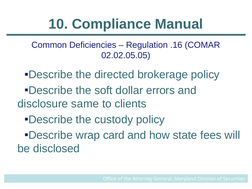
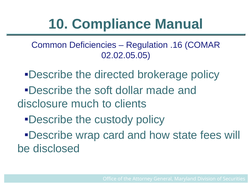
errors: errors -> made (160, 90)
same: same -> much (85, 104)
